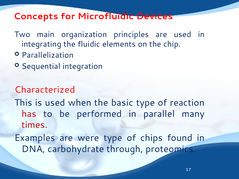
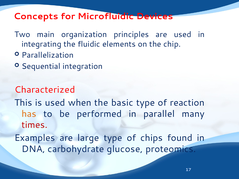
has colour: red -> orange (29, 114)
were: were -> large (88, 138)
through: through -> glucose (125, 149)
